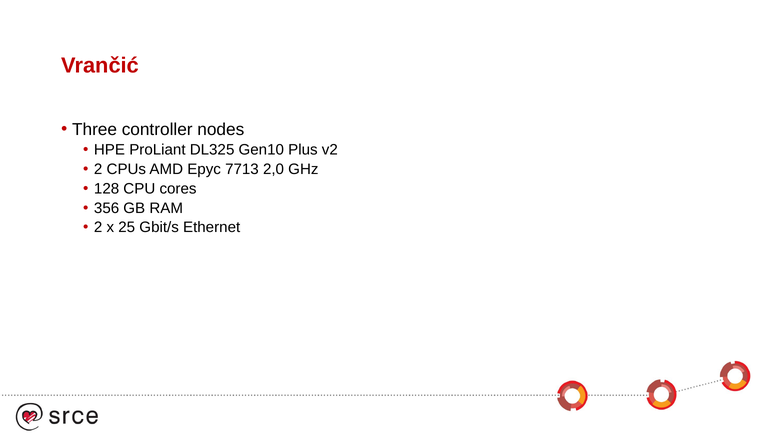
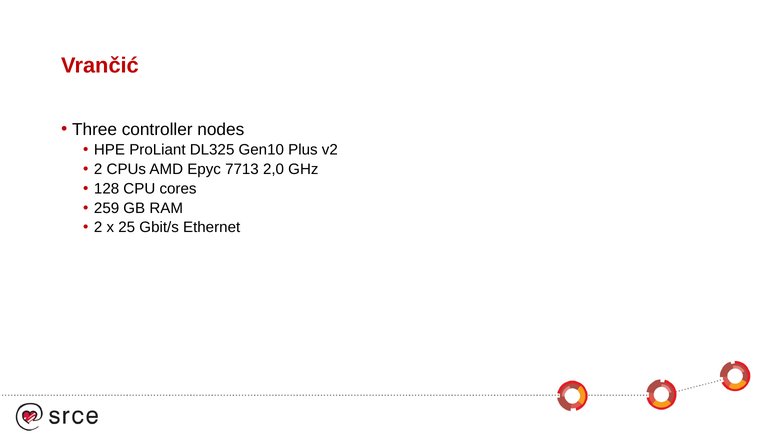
356: 356 -> 259 (107, 208)
